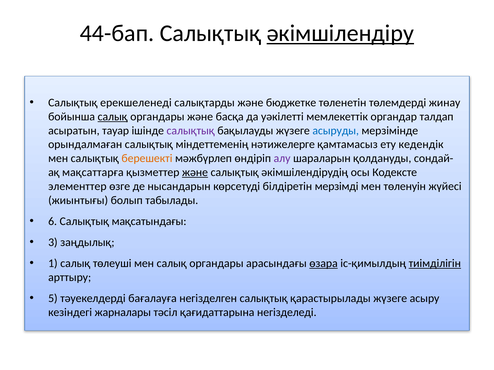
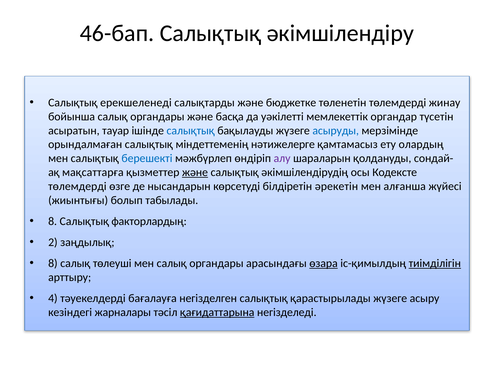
44-бап: 44-бап -> 46-бап (117, 33)
әкімшілендіру underline: present -> none (340, 33)
салық underline: present -> none (113, 117)
талдап: талдап -> түсетін (436, 117)
салықтық colour: purple -> blue (191, 131)
кедендік: кедендік -> олардың (421, 145)
берешекті colour: orange -> blue (147, 159)
элементтер: элементтер -> төлемдерді (77, 187)
мерзімді: мерзімді -> әрекетін (337, 187)
төленуін: төленуін -> алғанша (405, 187)
6: 6 -> 8 (53, 222)
мақсатындағы: мақсатындағы -> факторлардың (149, 222)
3: 3 -> 2 (53, 243)
1: 1 -> 8 (53, 264)
5: 5 -> 4 (53, 299)
қағидаттарына underline: none -> present (217, 313)
